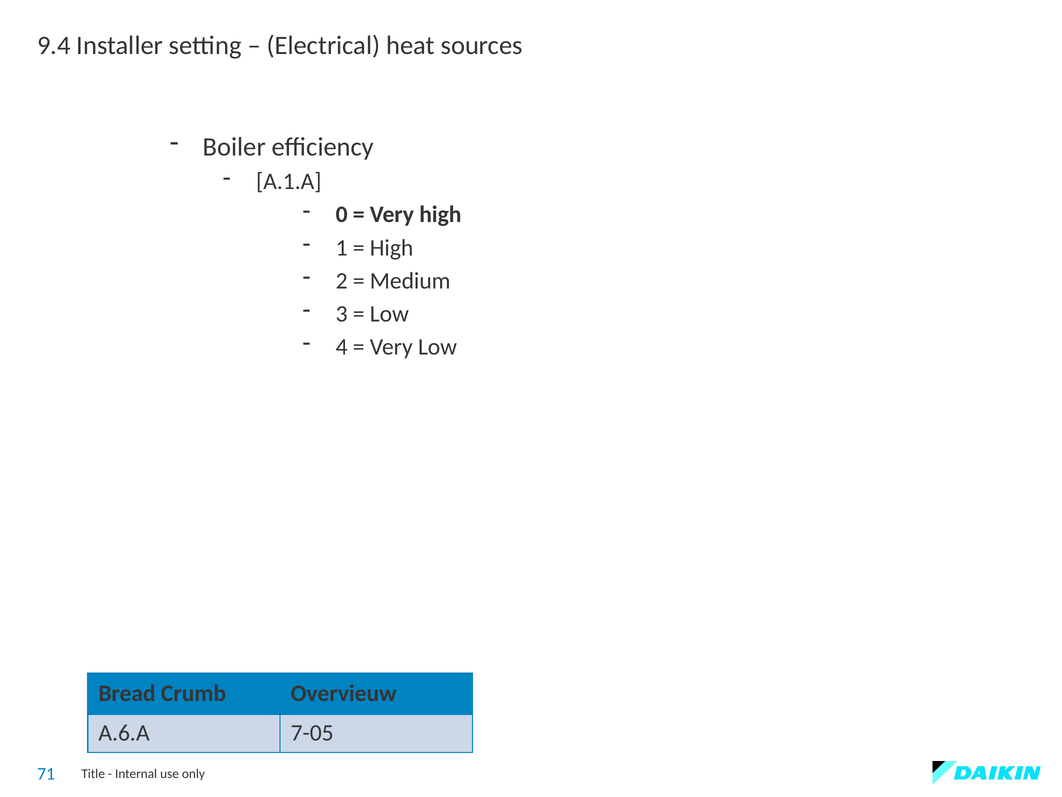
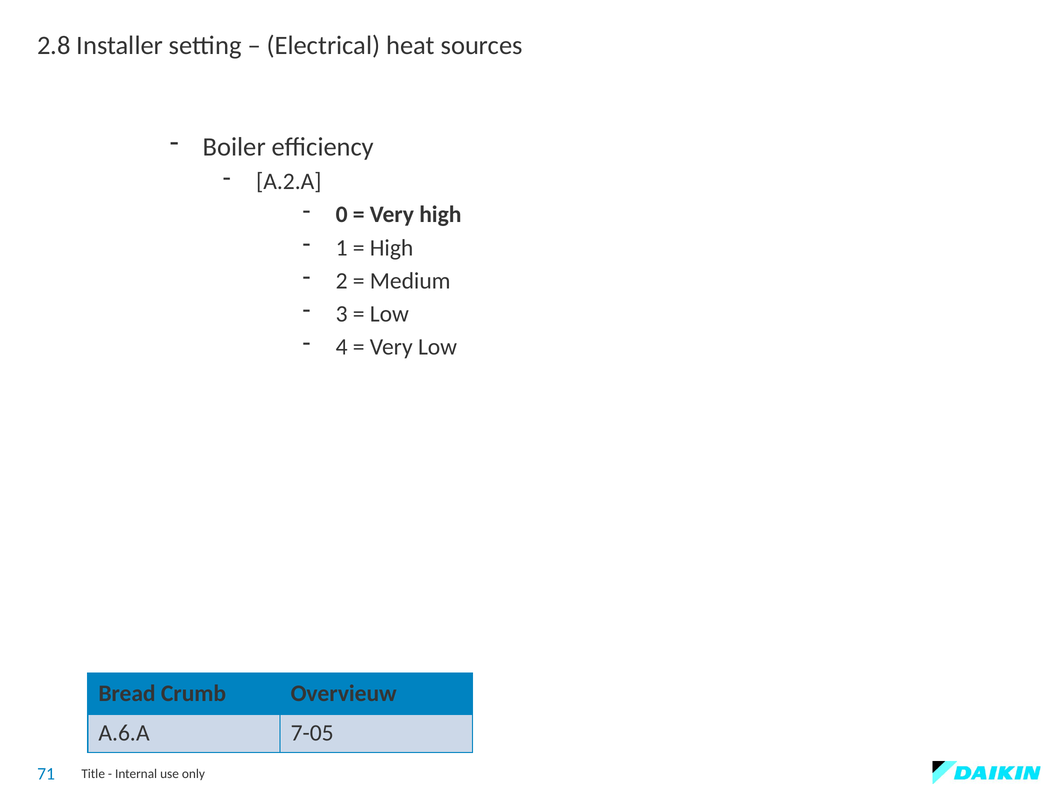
9.4: 9.4 -> 2.8 (54, 45)
A.1.A: A.1.A -> A.2.A (289, 181)
